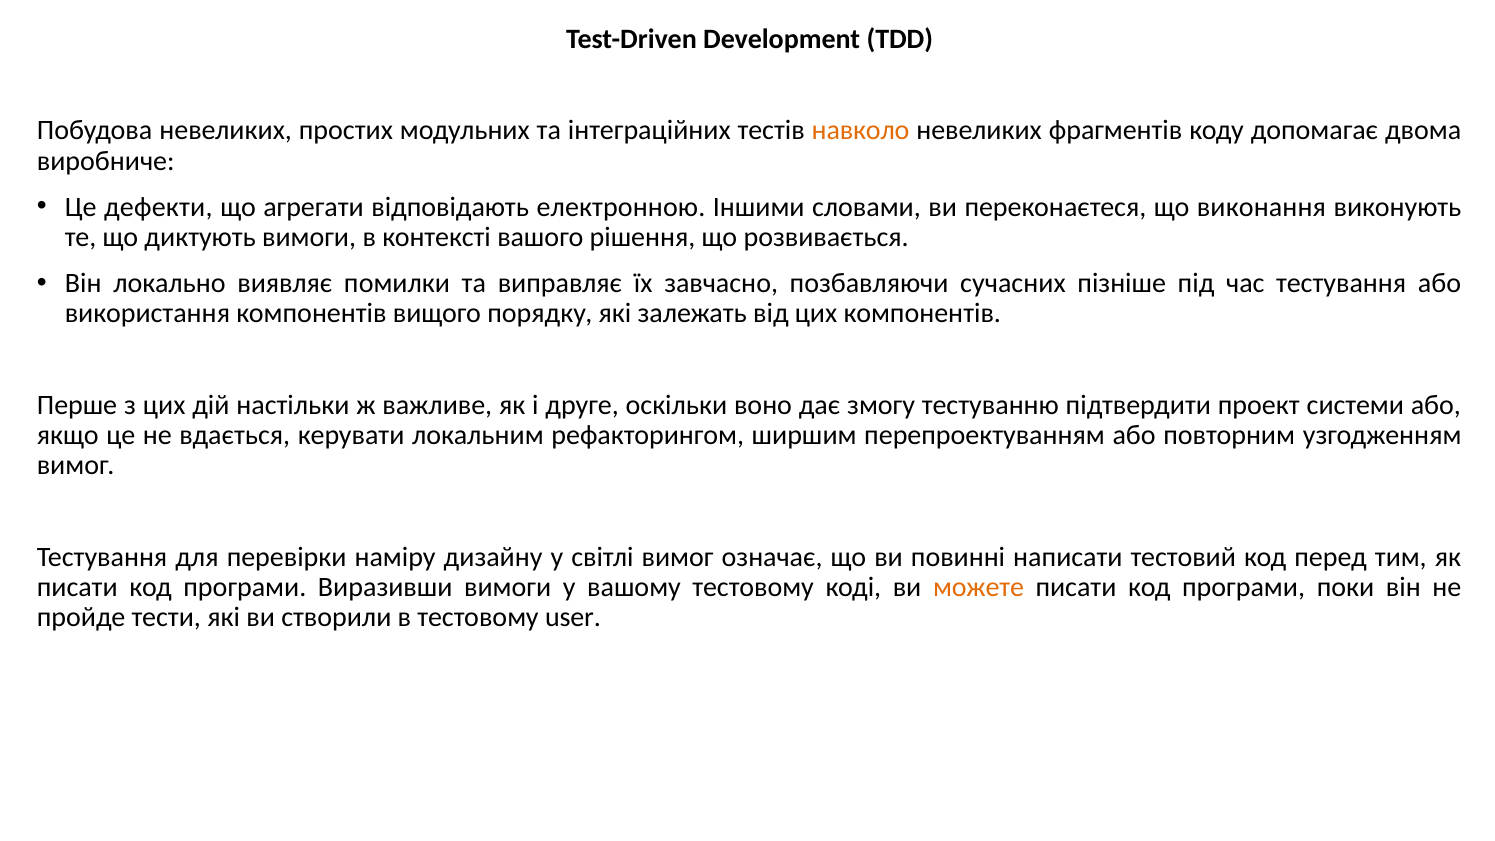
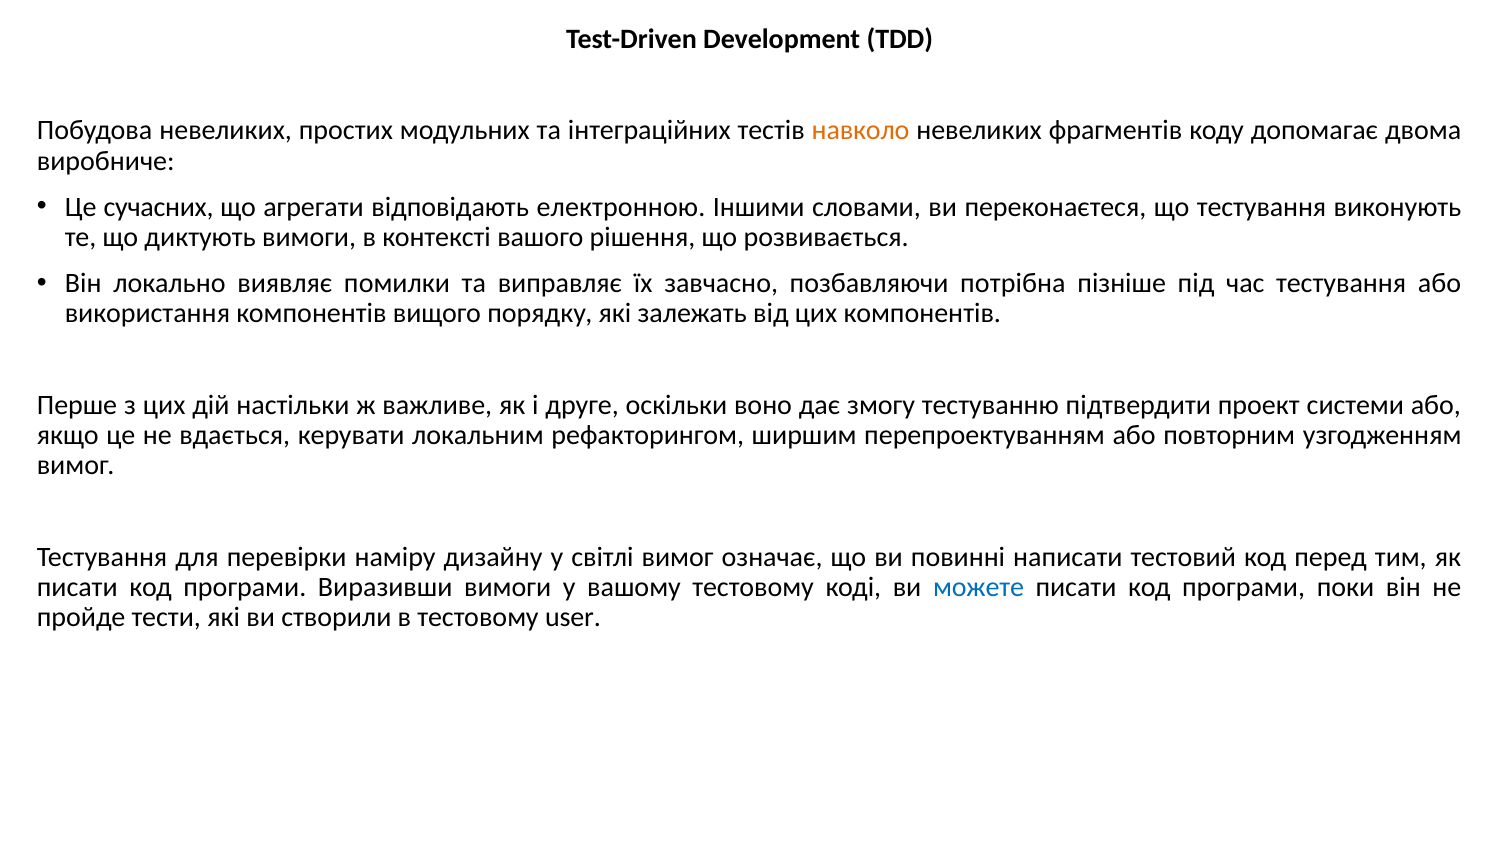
дефекти: дефекти -> сучасних (159, 207)
що виконання: виконання -> тестування (1262, 207)
сучасних: сучасних -> потрібна (1013, 283)
можете colour: orange -> blue (979, 587)
